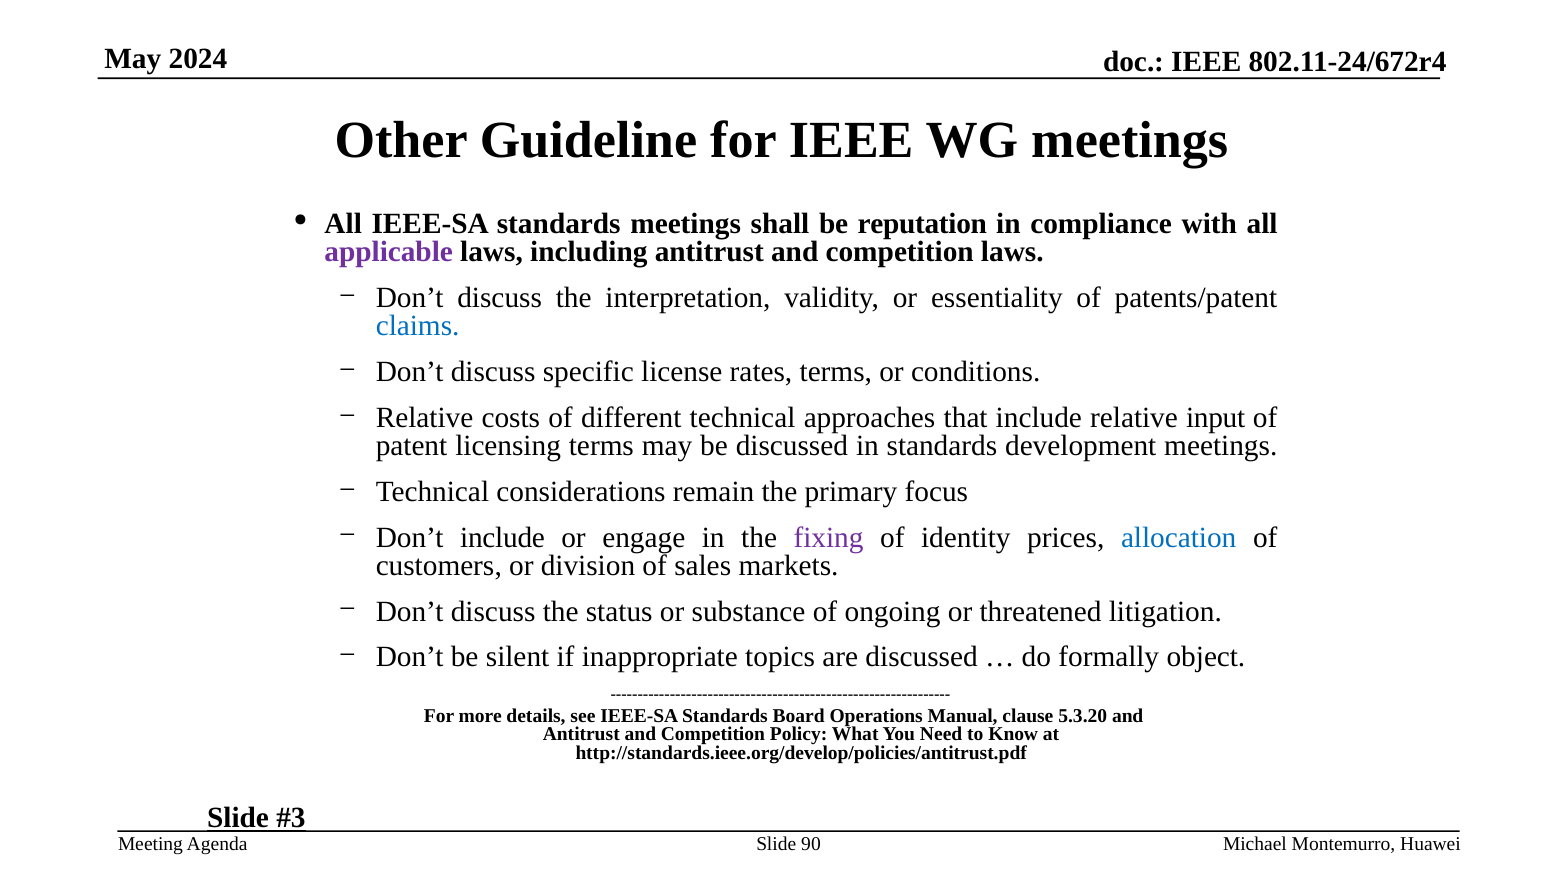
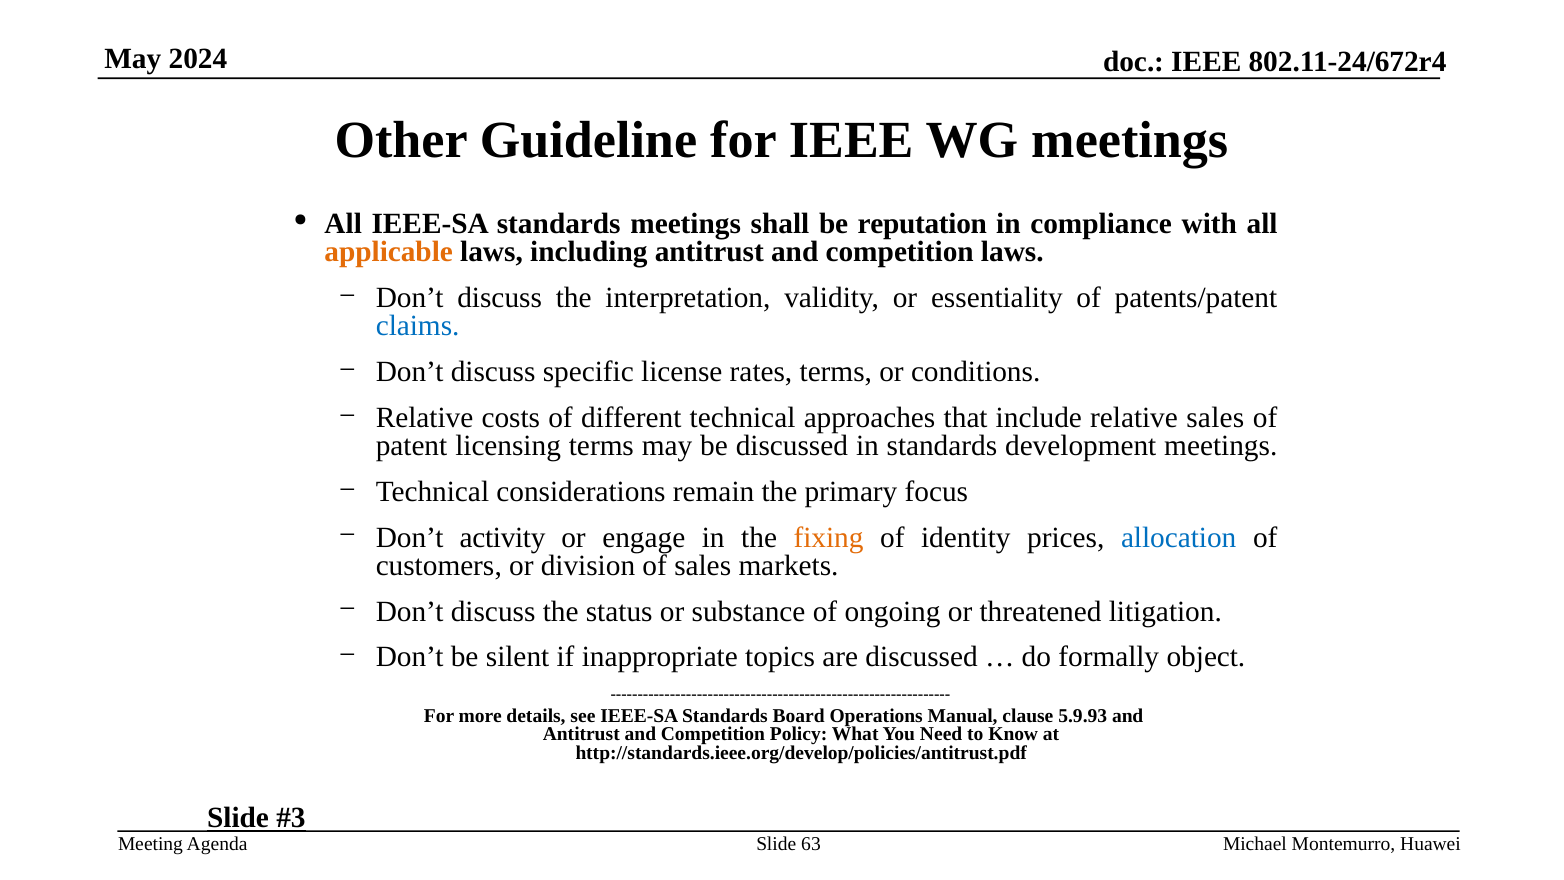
applicable colour: purple -> orange (389, 252)
relative input: input -> sales (1215, 418)
Don’t include: include -> activity (503, 537)
fixing colour: purple -> orange (829, 537)
5.3.20: 5.3.20 -> 5.9.93 (1083, 715)
90: 90 -> 63 (811, 844)
